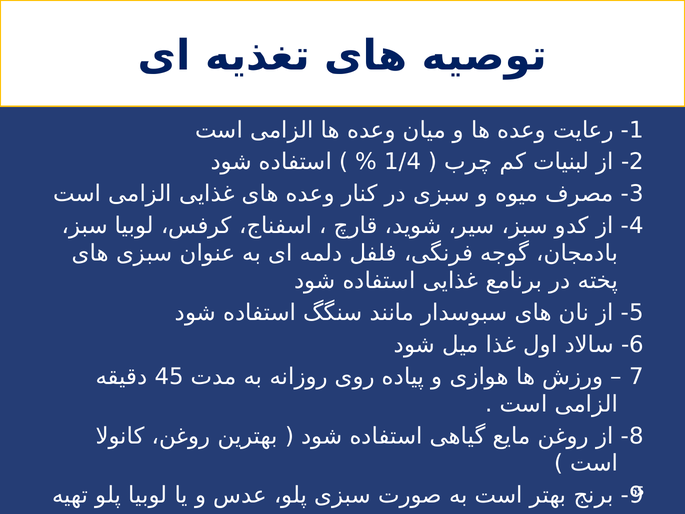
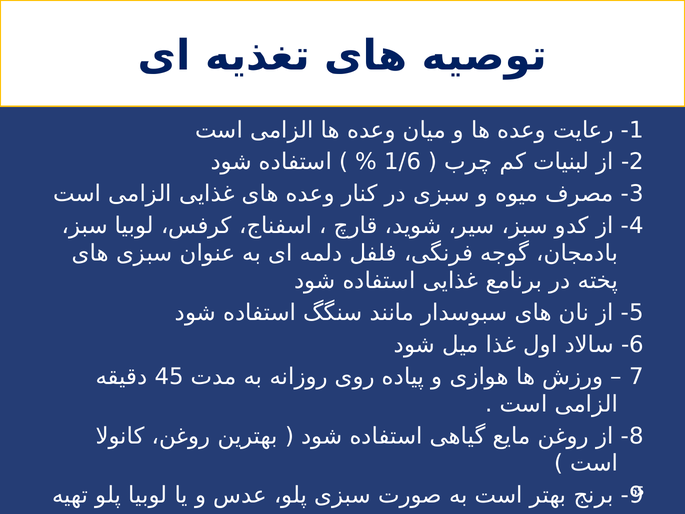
1/4: 1/4 -> 1/6 (403, 162)
